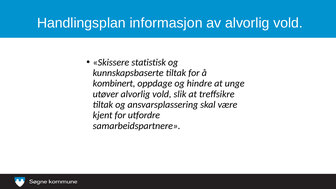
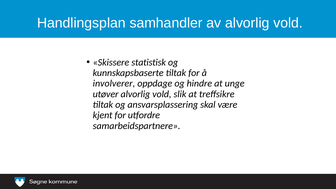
informasjon: informasjon -> samhandler (166, 23)
kombinert: kombinert -> involverer (114, 83)
